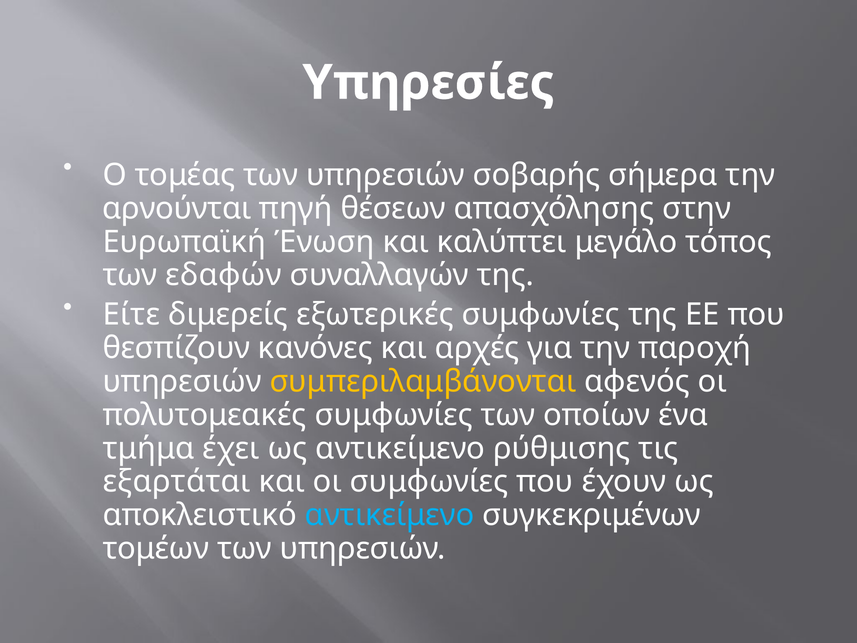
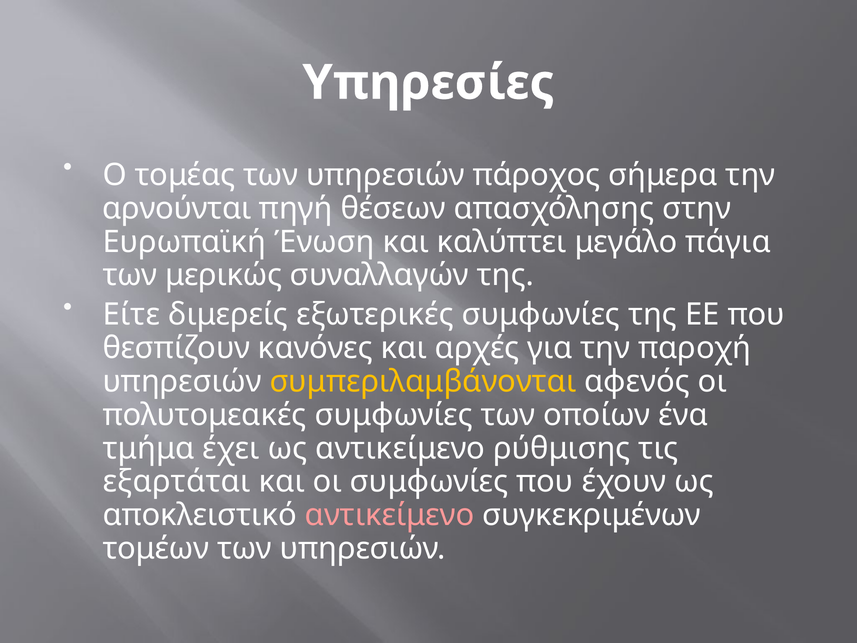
σοβαρής: σοβαρής -> πάροχος (537, 175)
τόπος: τόπος -> πάγια (728, 242)
εδαφών: εδαφών -> μερικώς (224, 275)
αντικείμενο colour: light blue -> pink (390, 515)
